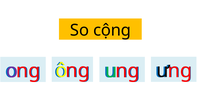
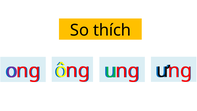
cộng: cộng -> thích (112, 30)
